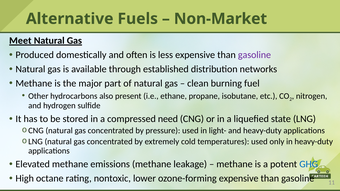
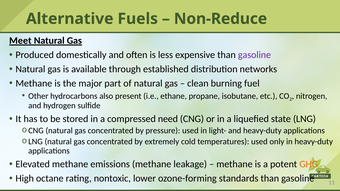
Non-Market: Non-Market -> Non-Reduce (220, 19)
GHG colour: blue -> orange (309, 164)
ozone-forming expensive: expensive -> standards (239, 179)
